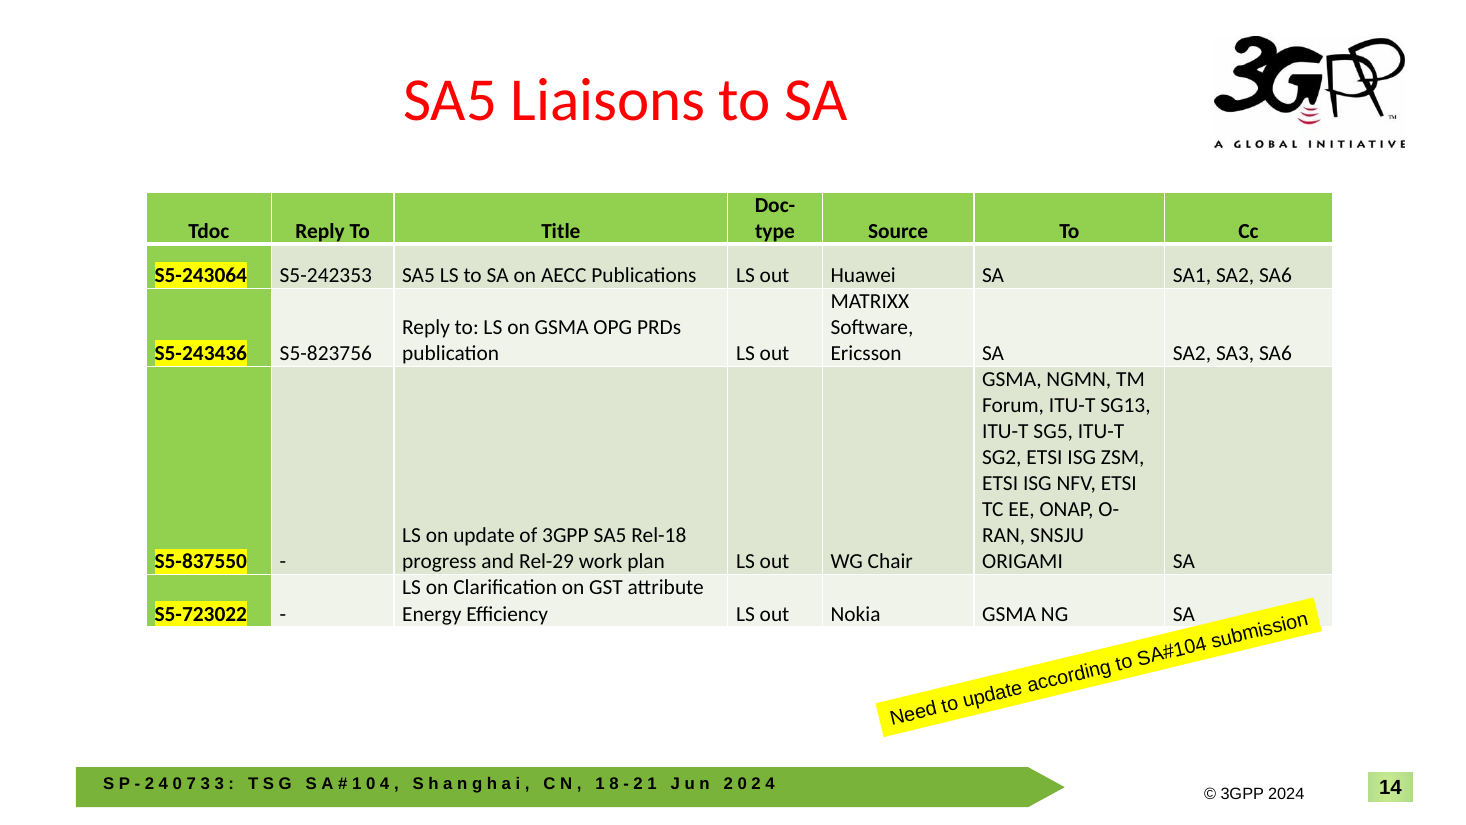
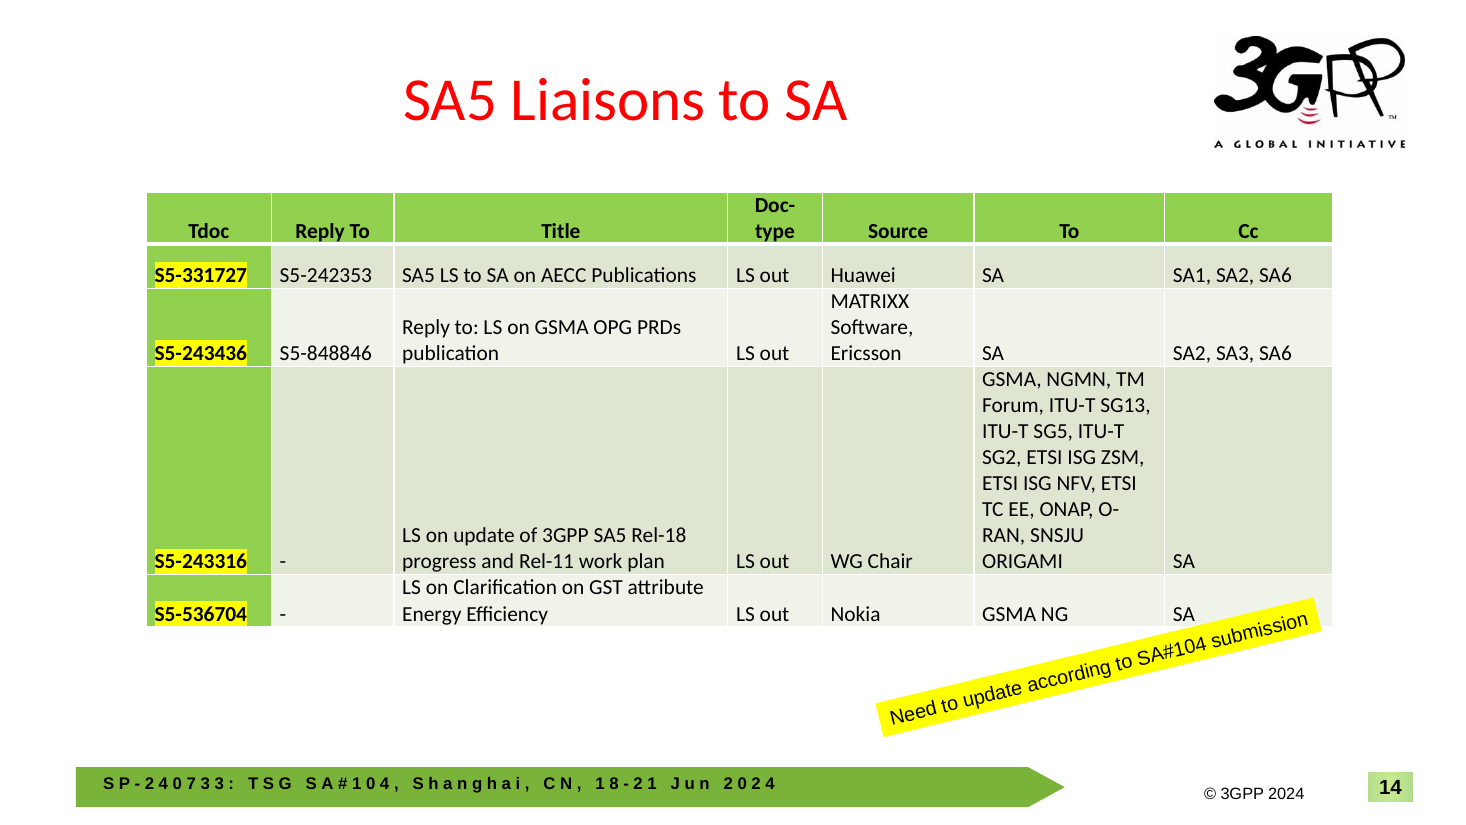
S5-243064: S5-243064 -> S5-331727 (201, 275)
S5-823756: S5-823756 -> S5-848846 (326, 353)
S5-837550: S5-837550 -> S5-243316 (201, 562)
Rel-29: Rel-29 -> Rel-11 (547, 562)
S5-723022: S5-723022 -> S5-536704 (201, 614)
